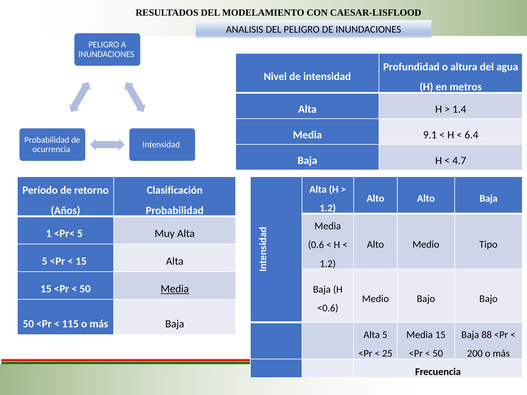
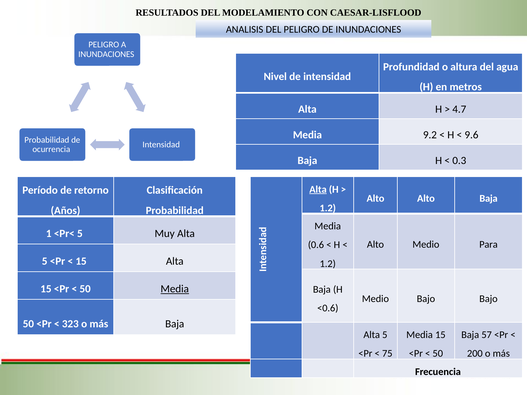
1.4: 1.4 -> 4.7 (459, 109)
9.1: 9.1 -> 9.2 (430, 135)
6.4: 6.4 -> 9.6 (471, 135)
4.7: 4.7 -> 0.3 (459, 161)
Alta underline: none -> present (318, 189)
Tipo: Tipo -> Para (488, 245)
115: 115 -> 323 (70, 324)
88: 88 -> 57 (487, 335)
25: 25 -> 75 (387, 354)
